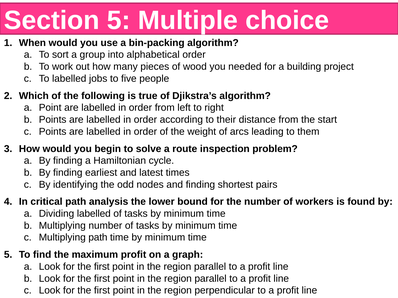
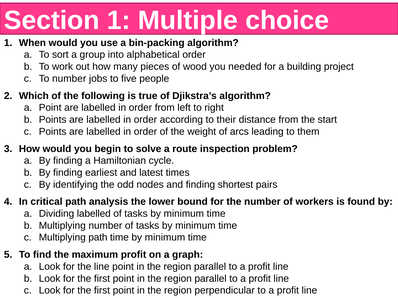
Section 5: 5 -> 1 (119, 20)
To labelled: labelled -> number (69, 79)
first: first -> line (102, 267)
